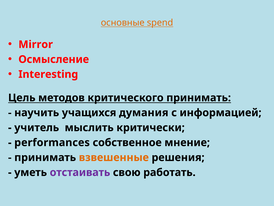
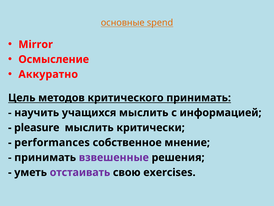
Interesting: Interesting -> Аккуратно (48, 74)
учащихся думания: думания -> мыслить (144, 112)
учитель: учитель -> pleasure (37, 127)
взвешенные colour: orange -> purple (114, 157)
работать: работать -> exercises (169, 172)
